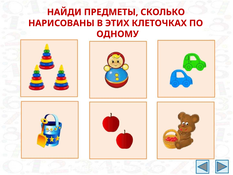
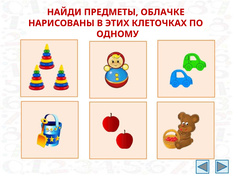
СКОЛЬКО: СКОЛЬКО -> ОБЛАЧКЕ (163, 12)
